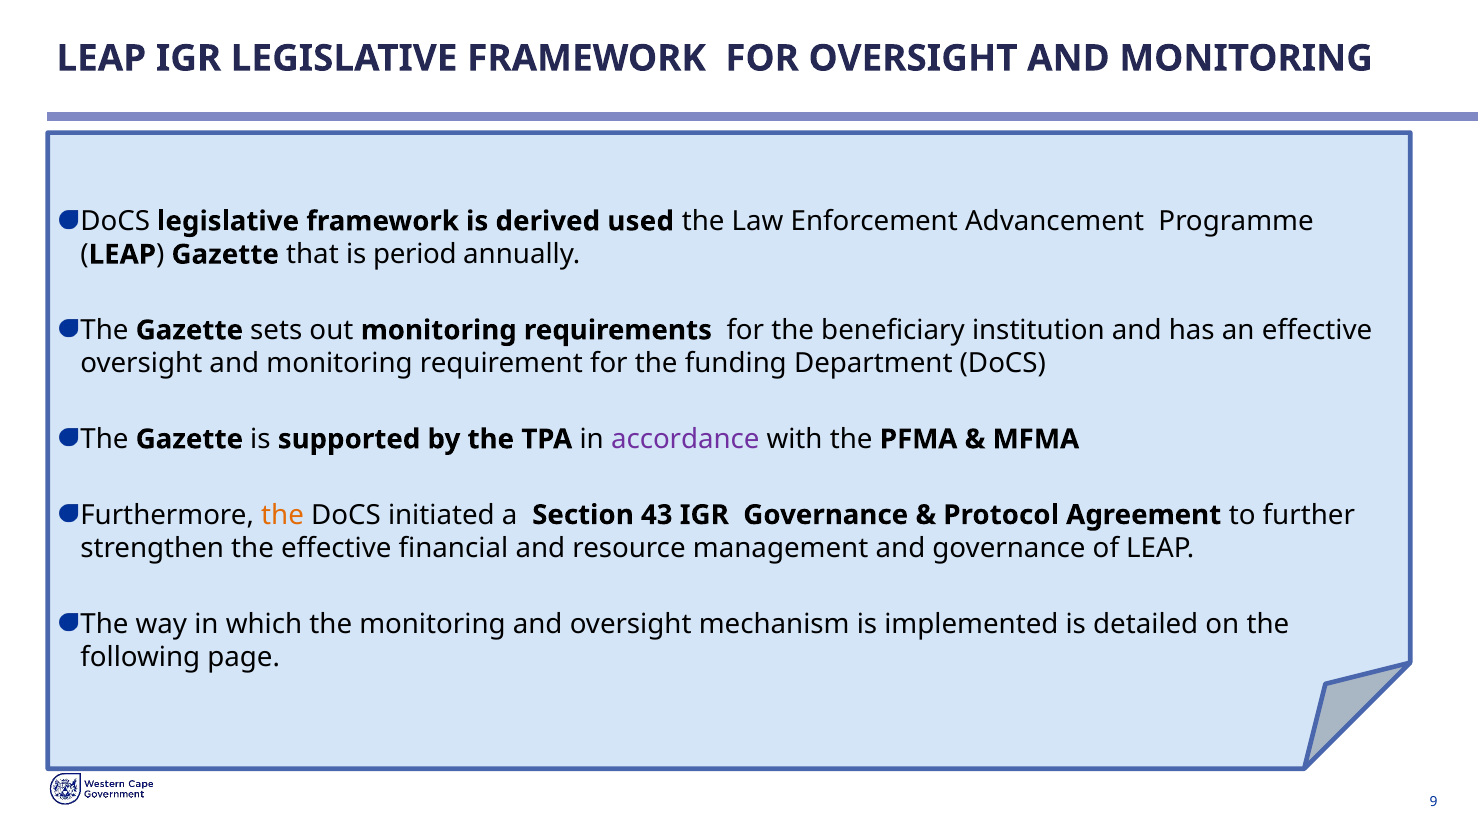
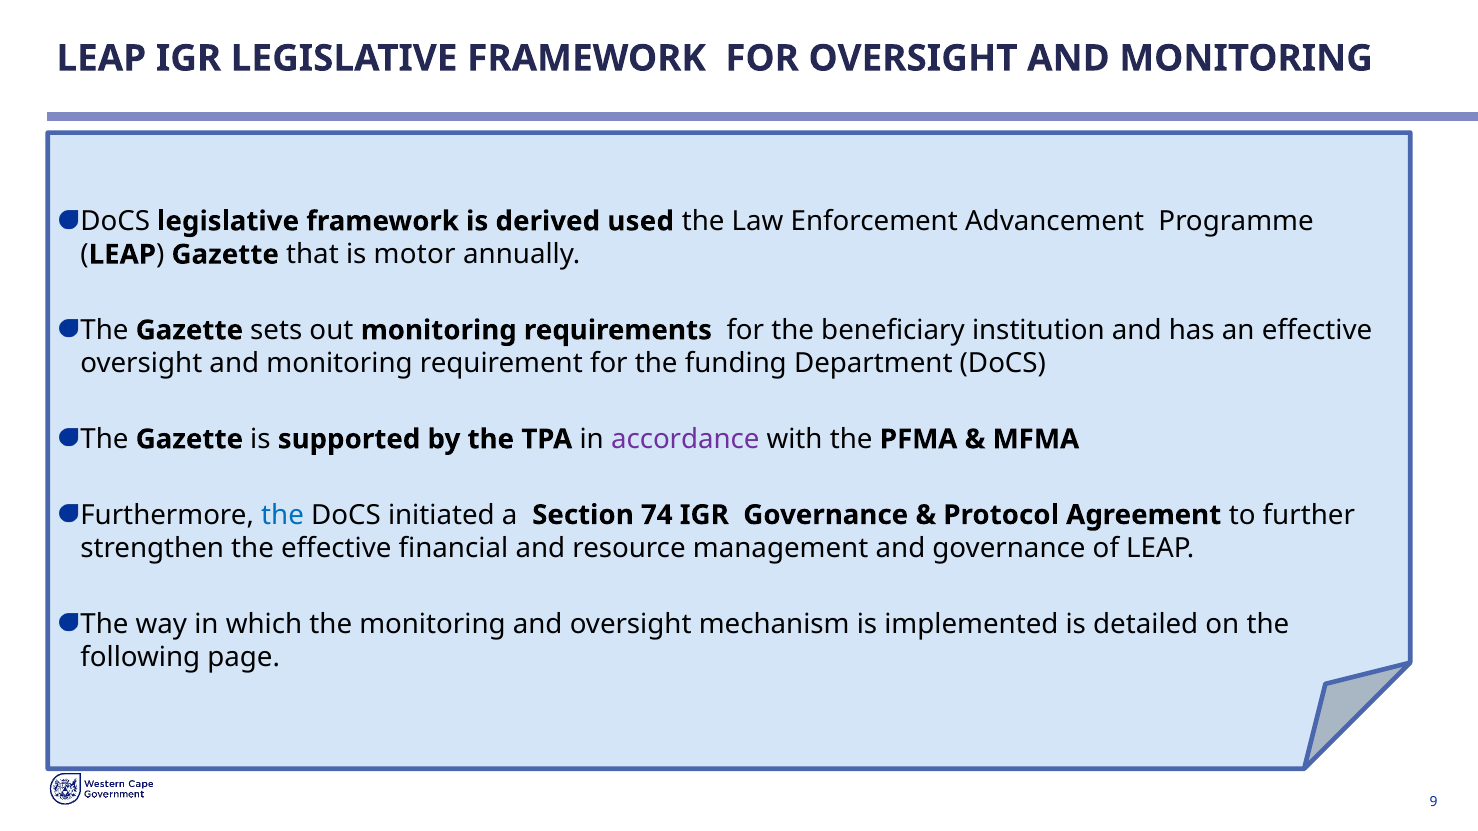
period: period -> motor (415, 255)
the colour: orange -> blue (283, 515)
43: 43 -> 74 (657, 515)
